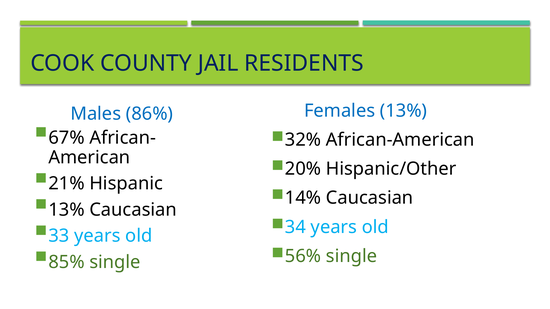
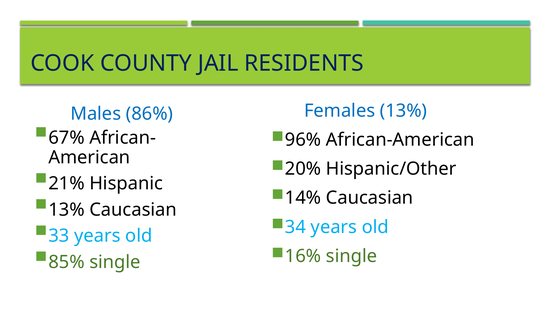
32%: 32% -> 96% (303, 140)
56%: 56% -> 16% (303, 256)
